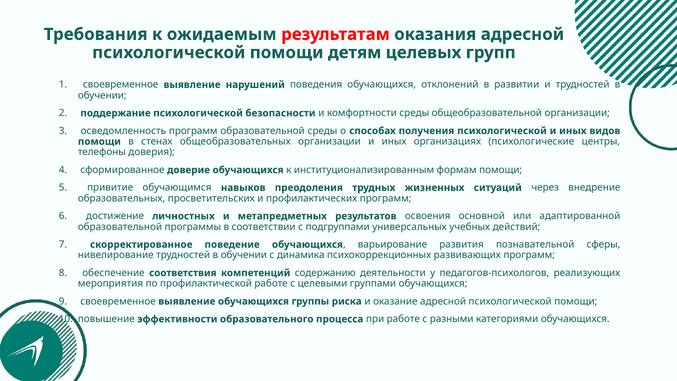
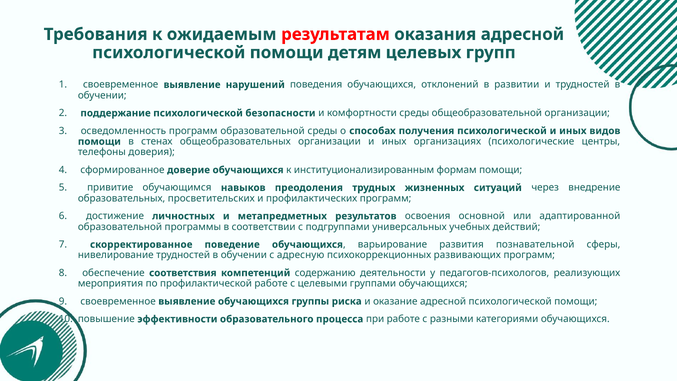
динамика: динамика -> адресную (301, 255)
